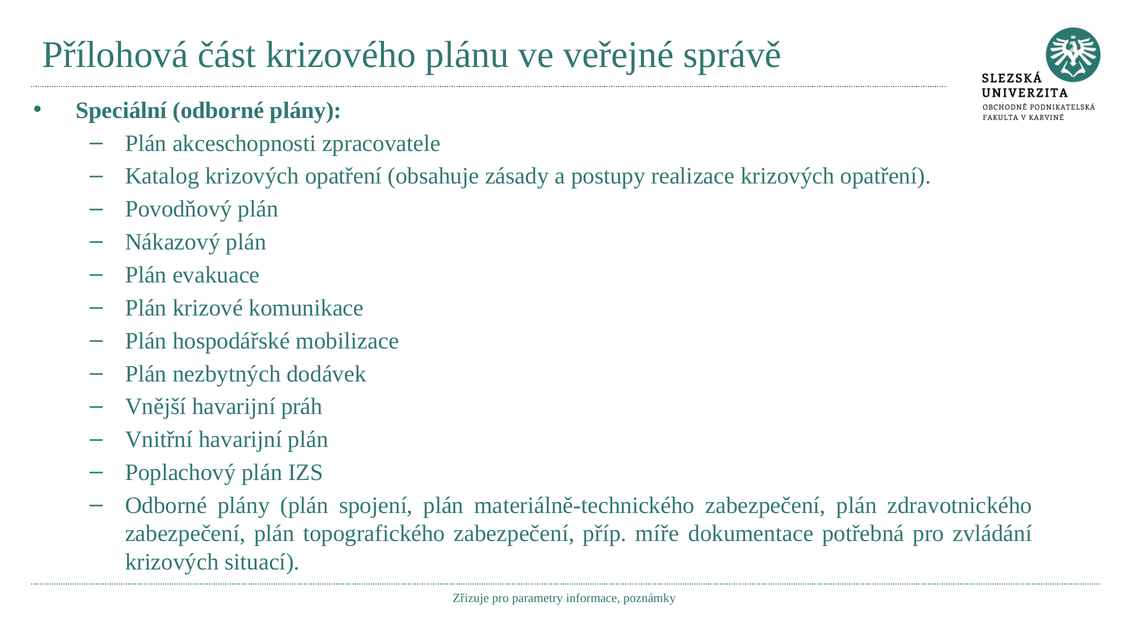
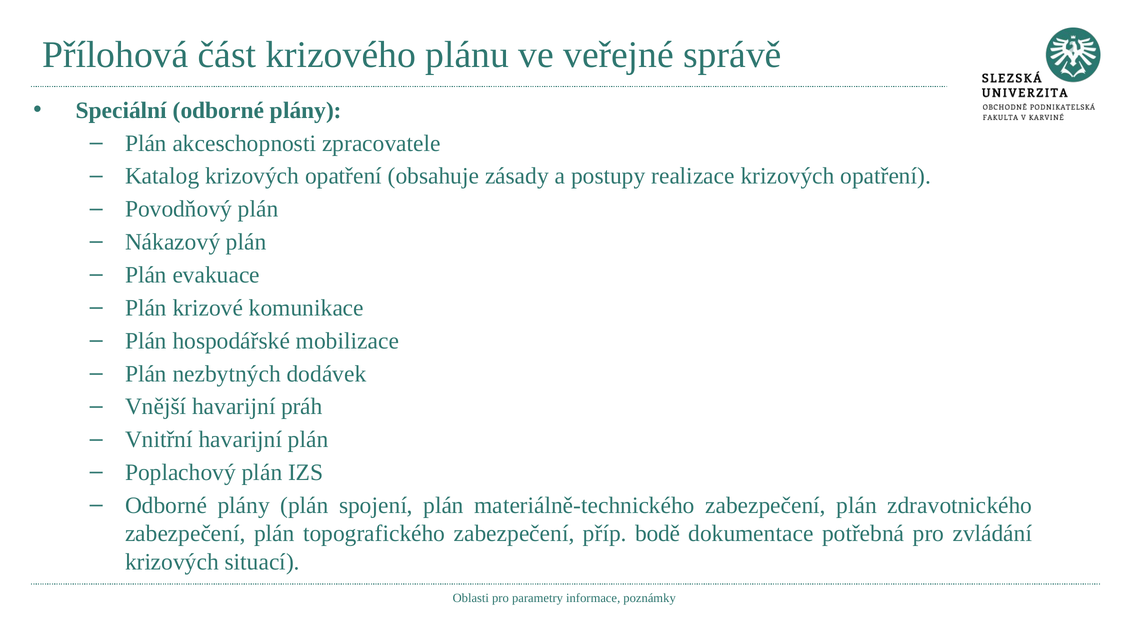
míře: míře -> bodě (658, 534)
Zřizuje: Zřizuje -> Oblasti (471, 598)
